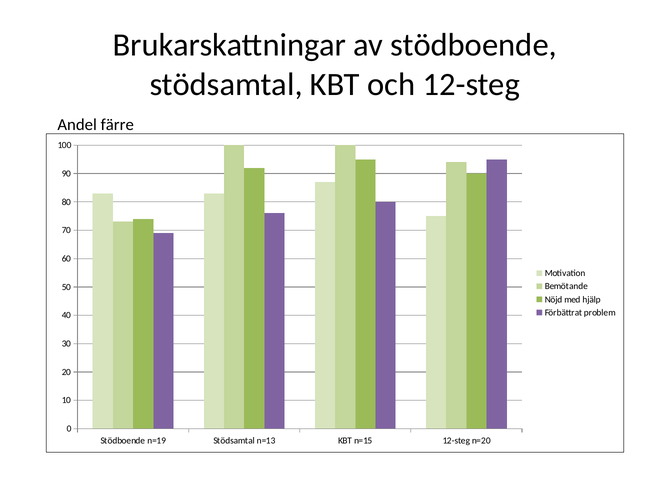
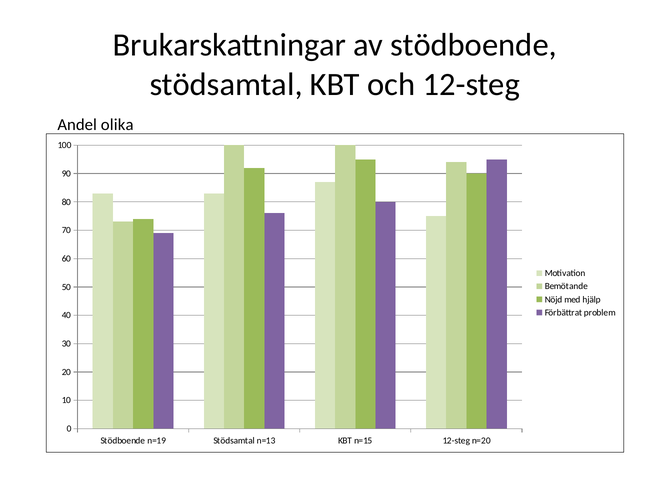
färre: färre -> olika (117, 125)
